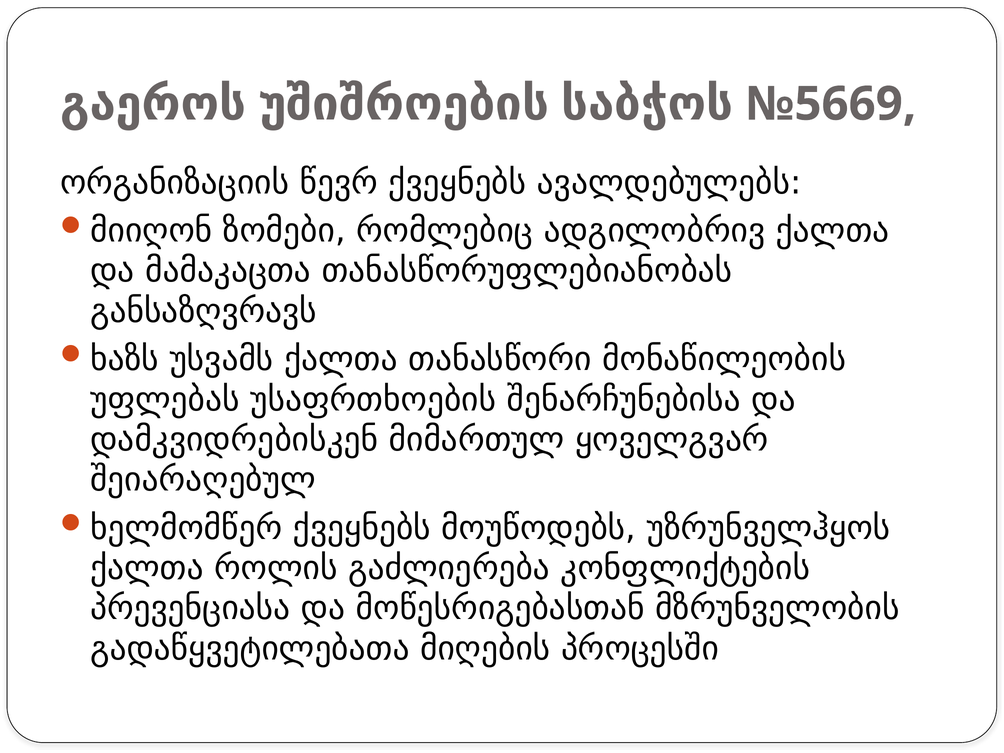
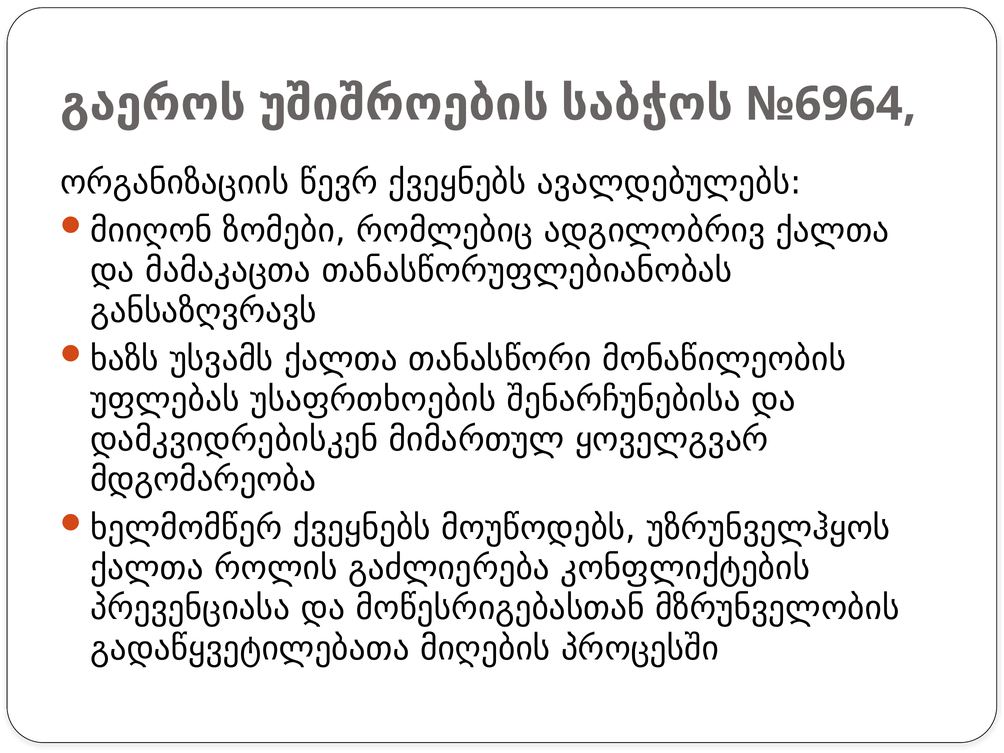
№5669: №5669 -> №6964 (831, 104)
შეიარაღებულ: შეიარაღებულ -> მდგომარეობა (203, 480)
